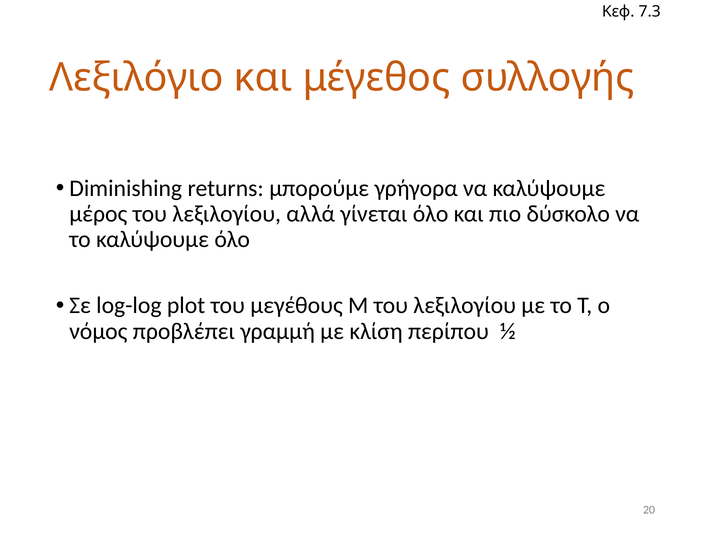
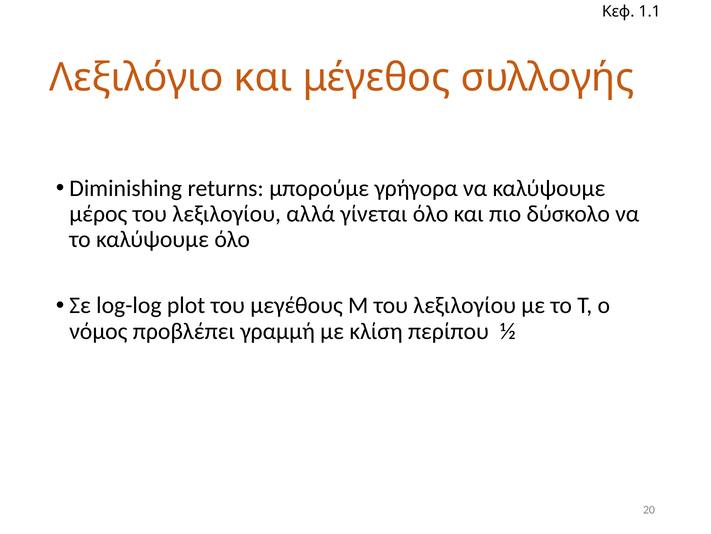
7.3: 7.3 -> 1.1 (650, 12)
